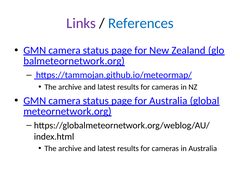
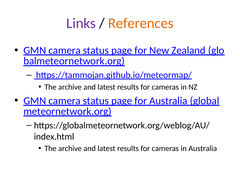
References colour: blue -> orange (141, 23)
